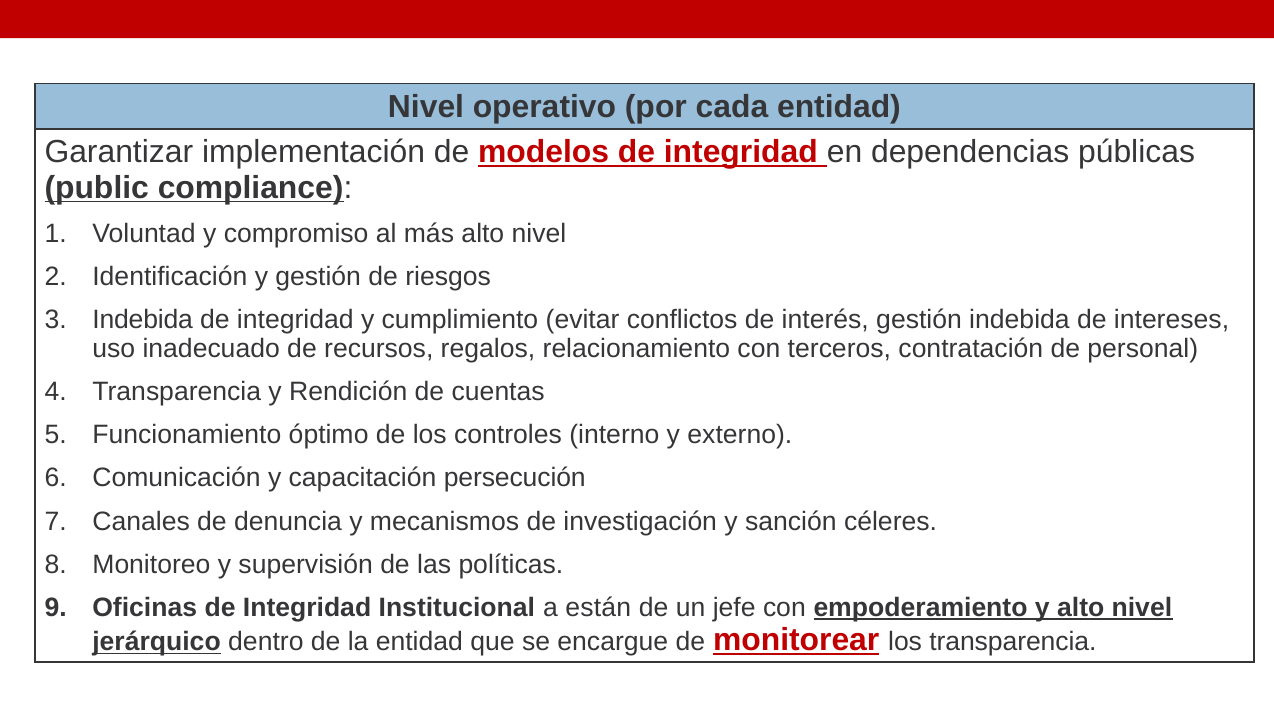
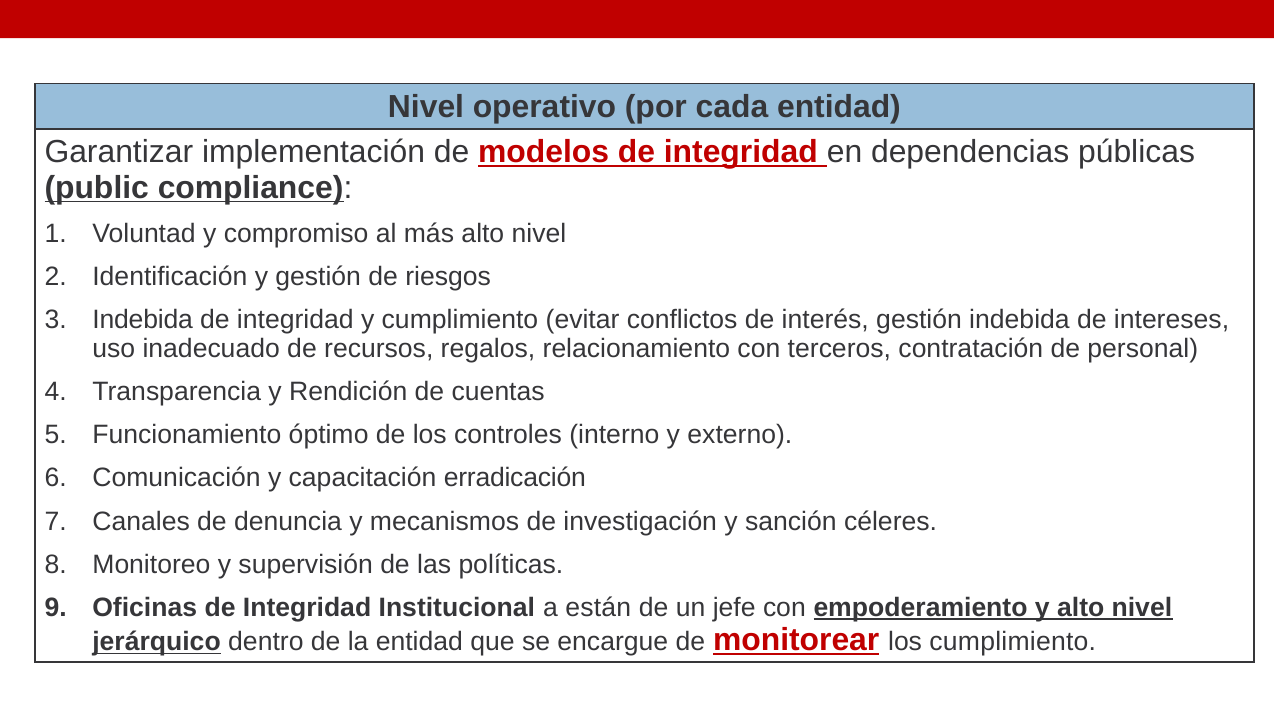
persecución: persecución -> erradicación (515, 478)
los transparencia: transparencia -> cumplimiento (1013, 641)
